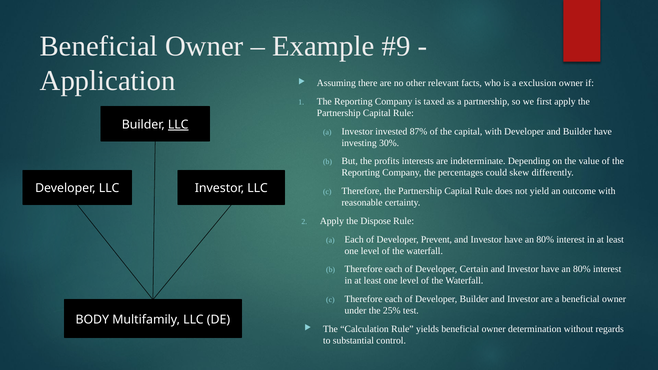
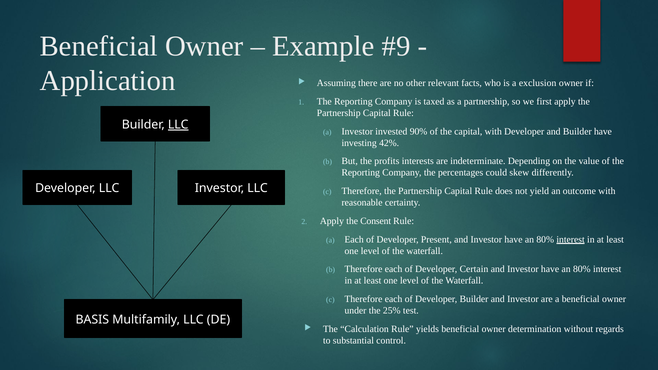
87%: 87% -> 90% (419, 131)
30%: 30% -> 42% (389, 143)
Dispose: Dispose -> Consent (376, 221)
Prevent: Prevent -> Present (436, 239)
interest underline: none -> present (571, 239)
BODY: BODY -> BASIS (92, 320)
